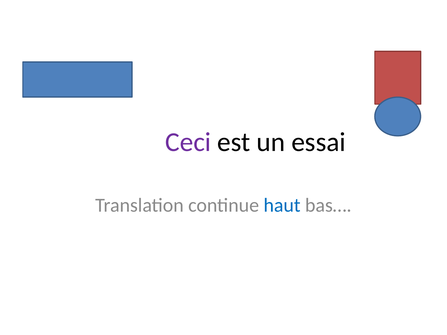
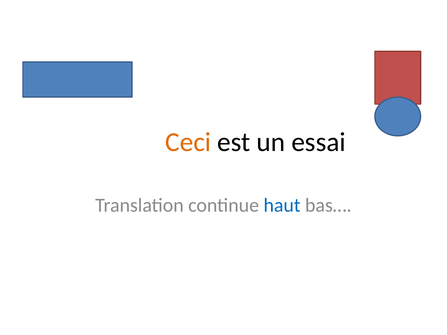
Ceci colour: purple -> orange (188, 142)
